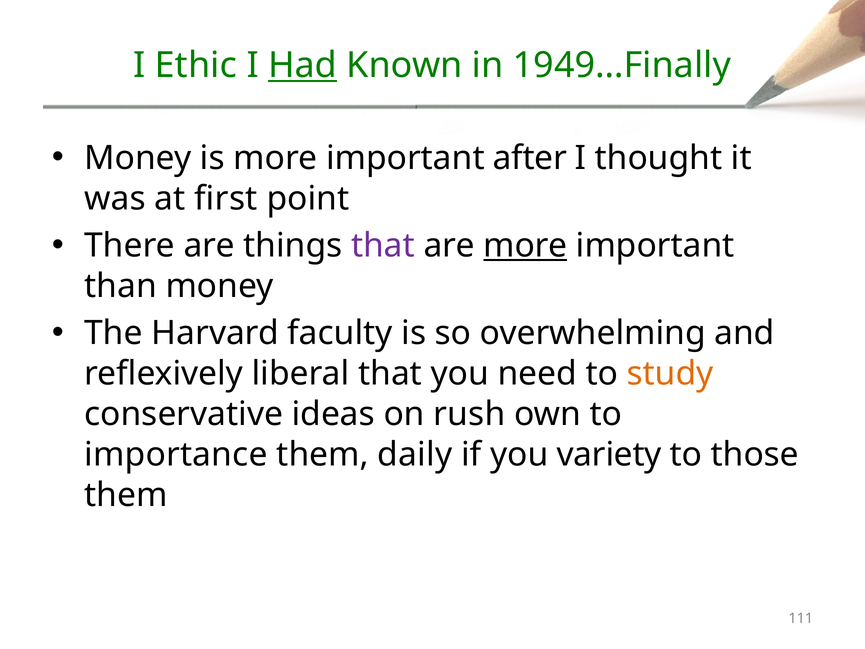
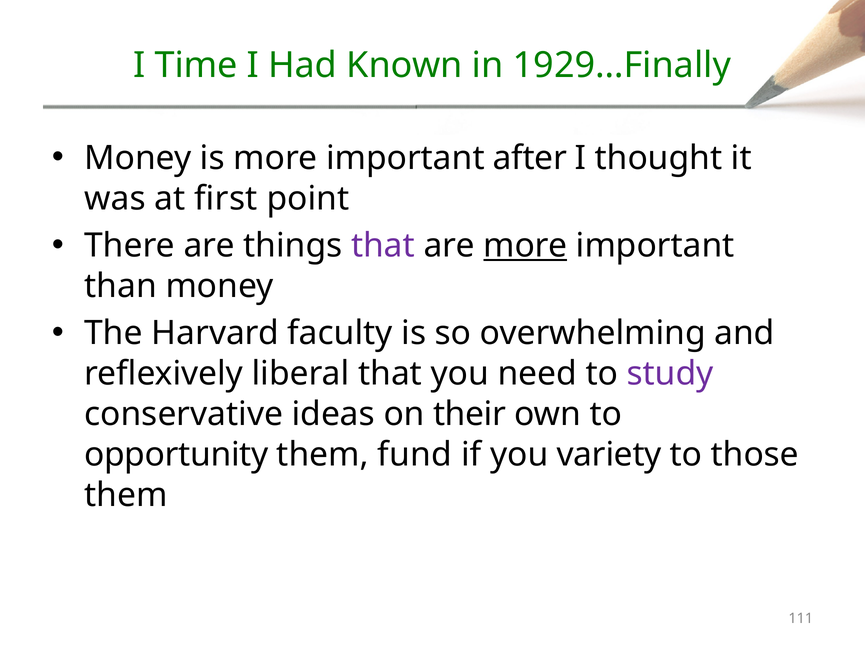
Ethic: Ethic -> Time (196, 65)
Had underline: present -> none (303, 65)
1949…Finally: 1949…Finally -> 1929…Finally (622, 65)
study colour: orange -> purple (670, 374)
rush: rush -> their (470, 414)
importance: importance -> opportunity (176, 454)
daily: daily -> fund (415, 454)
